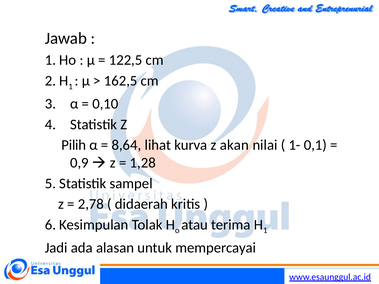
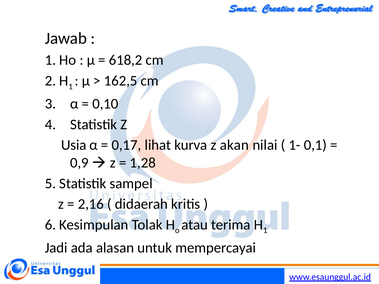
122,5: 122,5 -> 618,2 (126, 60)
Pilih: Pilih -> Usia (74, 145)
8,64: 8,64 -> 0,17 (126, 145)
2,78: 2,78 -> 2,16 (91, 204)
